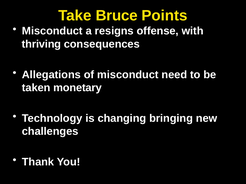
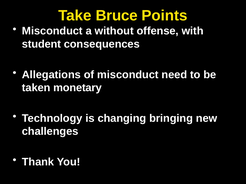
resigns: resigns -> without (114, 31)
thriving: thriving -> student (41, 44)
